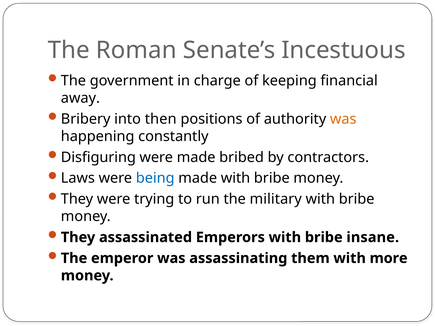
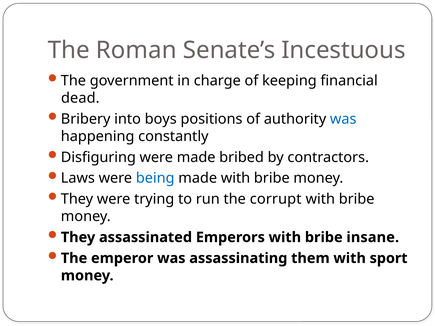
away: away -> dead (80, 98)
then: then -> boys (161, 119)
was colour: orange -> blue (343, 119)
military: military -> corrupt (276, 199)
more: more -> sport (389, 258)
